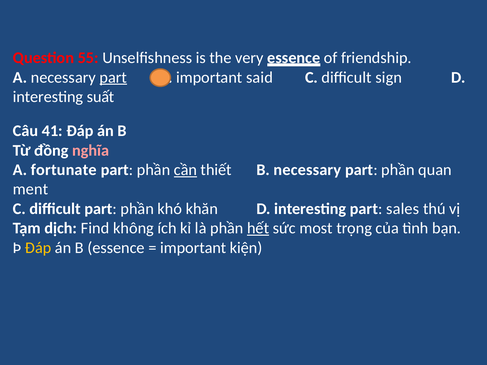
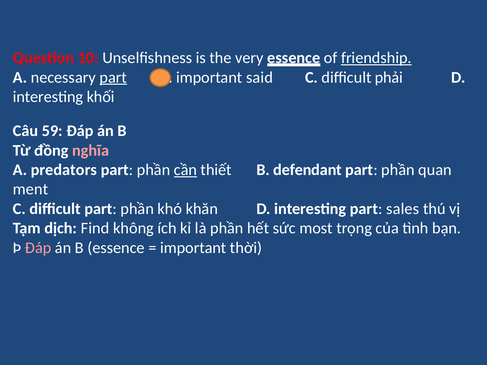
55: 55 -> 10 (88, 58)
friendship underline: none -> present (376, 58)
sign: sign -> phải (389, 77)
suất: suất -> khối (101, 97)
41: 41 -> 59 (52, 131)
fortunate: fortunate -> predators (64, 170)
B necessary: necessary -> defendant (308, 170)
hết underline: present -> none (258, 228)
Đáp colour: yellow -> pink (38, 248)
kiện: kiện -> thời (246, 248)
